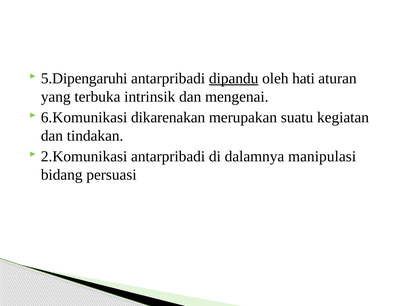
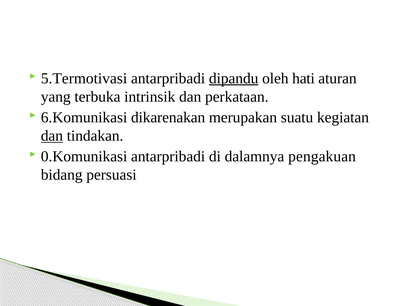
5.Dipengaruhi: 5.Dipengaruhi -> 5.Termotivasi (84, 79)
mengenai: mengenai -> perkataan (237, 97)
dan underline: none -> present (52, 136)
2.Komunikasi: 2.Komunikasi -> 0.Komunikasi (84, 157)
manipulasi: manipulasi -> pengakuan (322, 157)
